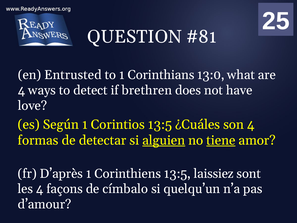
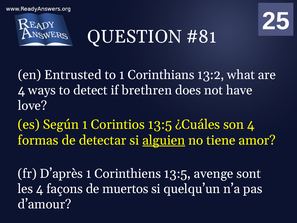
13:0: 13:0 -> 13:2 (211, 75)
tiene underline: present -> none (221, 140)
laissiez: laissiez -> avenge (214, 173)
címbalo: címbalo -> muertos (125, 189)
